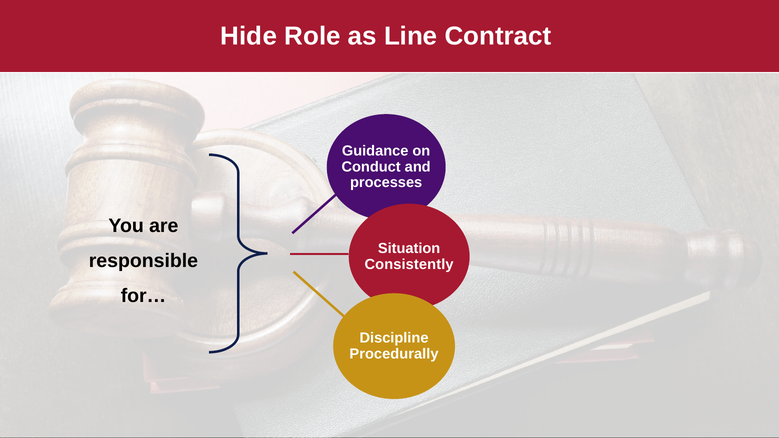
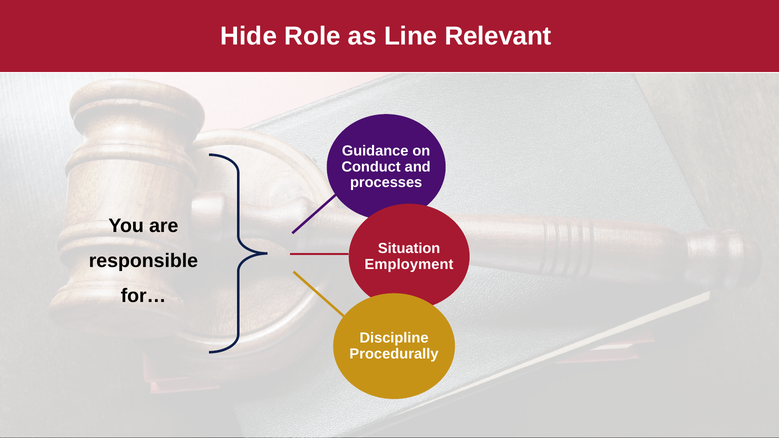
Contract: Contract -> Relevant (498, 36)
Consistently: Consistently -> Employment (409, 264)
